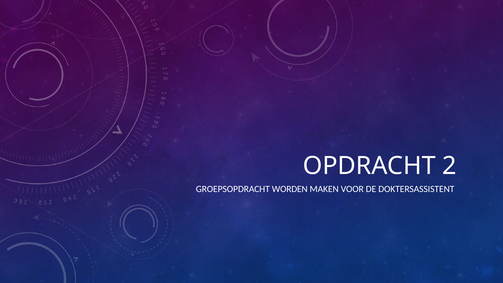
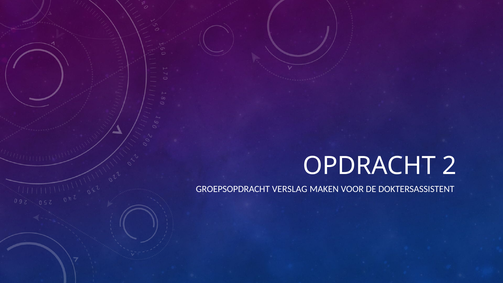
WORDEN: WORDEN -> VERSLAG (290, 189)
